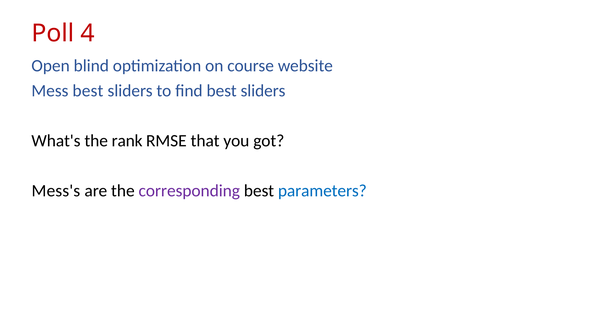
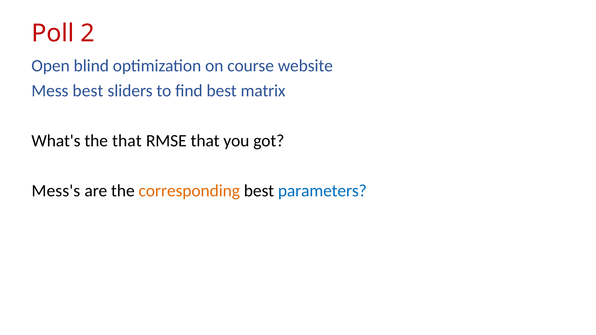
4: 4 -> 2 (88, 33)
find best sliders: sliders -> matrix (263, 91)
the rank: rank -> that (127, 141)
corresponding colour: purple -> orange (189, 191)
